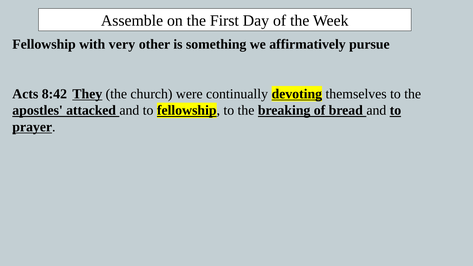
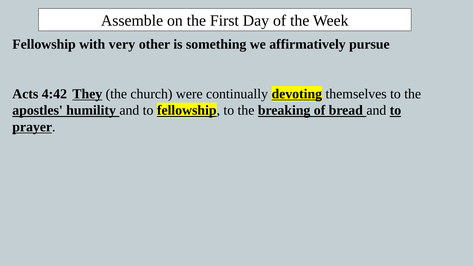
8:42: 8:42 -> 4:42 (54, 94)
attacked: attacked -> humility (91, 110)
